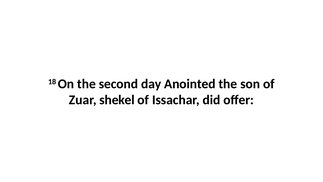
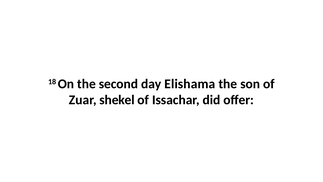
Anointed: Anointed -> Elishama (190, 84)
